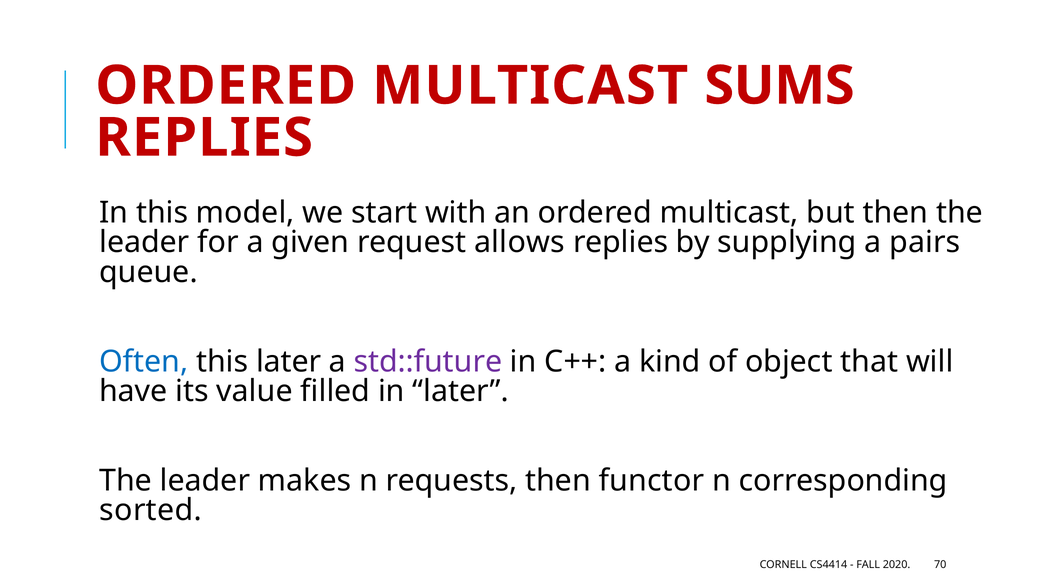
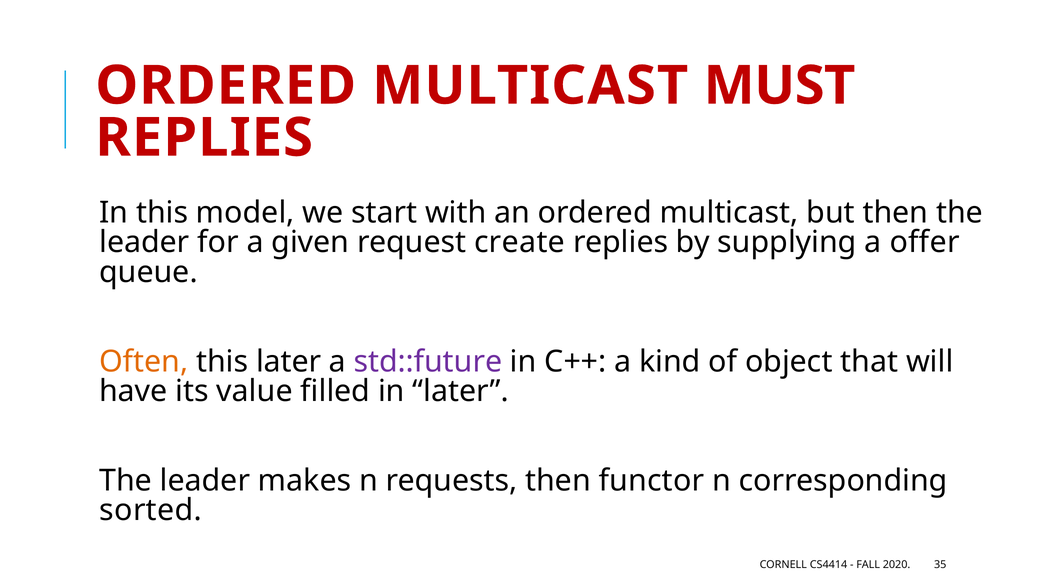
SUMS: SUMS -> MUST (779, 86)
allows: allows -> create (520, 242)
pairs: pairs -> offer (925, 242)
Often colour: blue -> orange (144, 362)
70: 70 -> 35 (940, 565)
